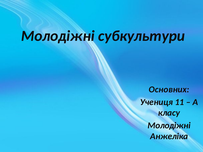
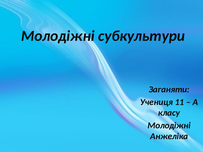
Основних: Основних -> Заганяти (169, 90)
